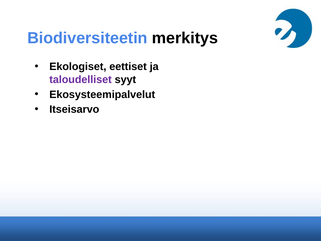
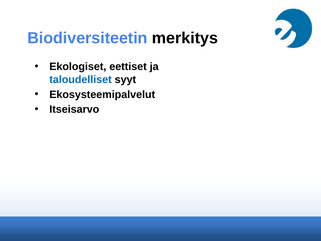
taloudelliset colour: purple -> blue (81, 79)
